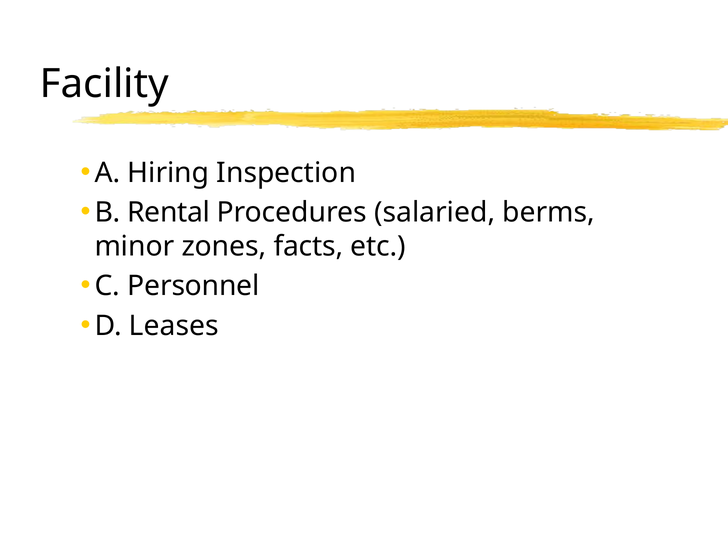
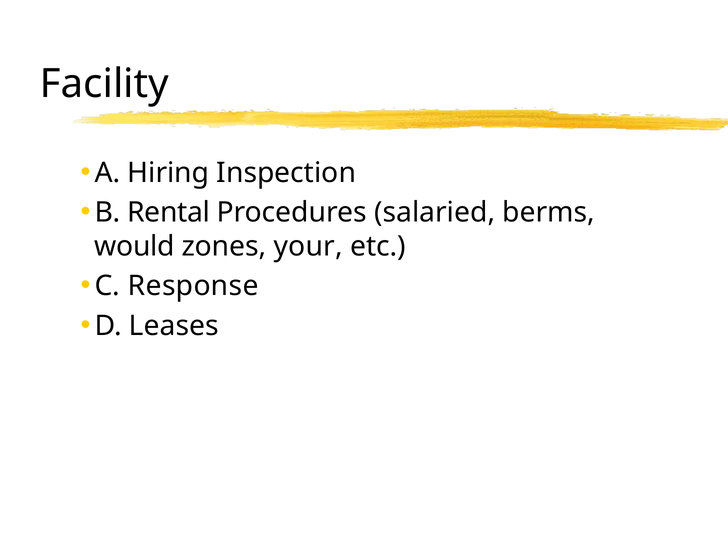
minor: minor -> would (135, 246)
facts: facts -> your (308, 246)
Personnel: Personnel -> Response (193, 286)
